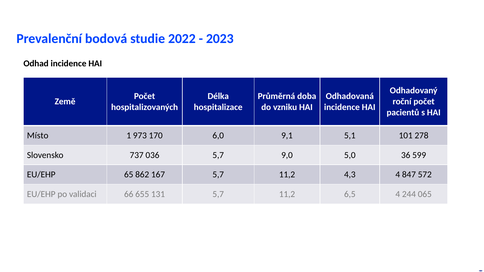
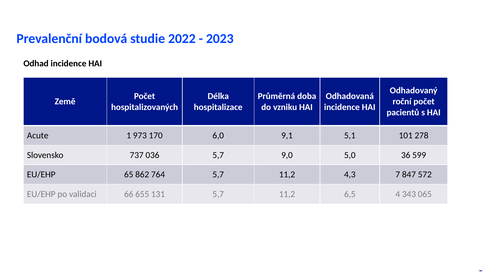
Místo: Místo -> Acute (38, 136)
167: 167 -> 764 (158, 175)
4,3 4: 4 -> 7 (398, 175)
244: 244 -> 343 (409, 194)
